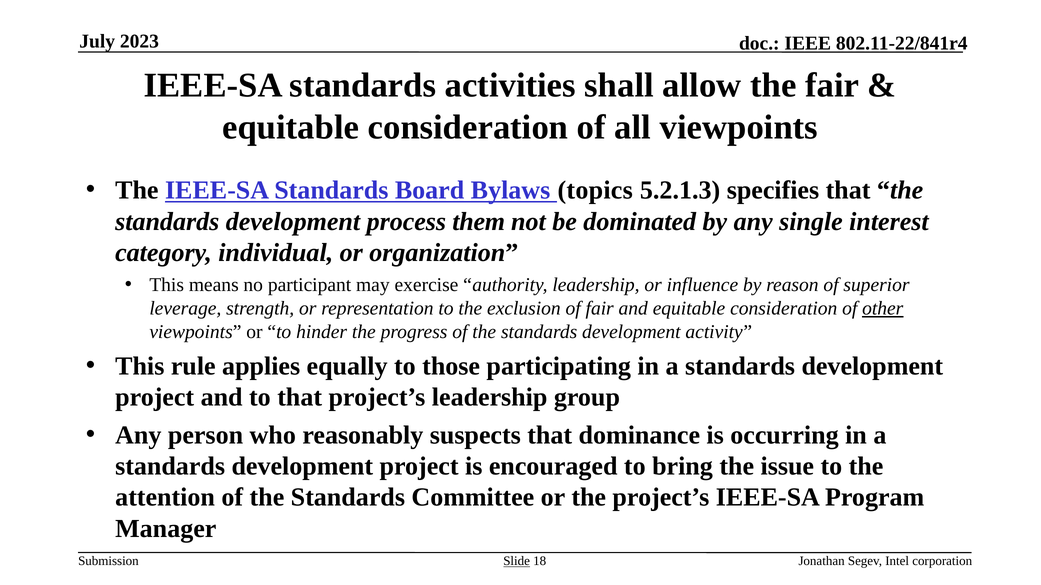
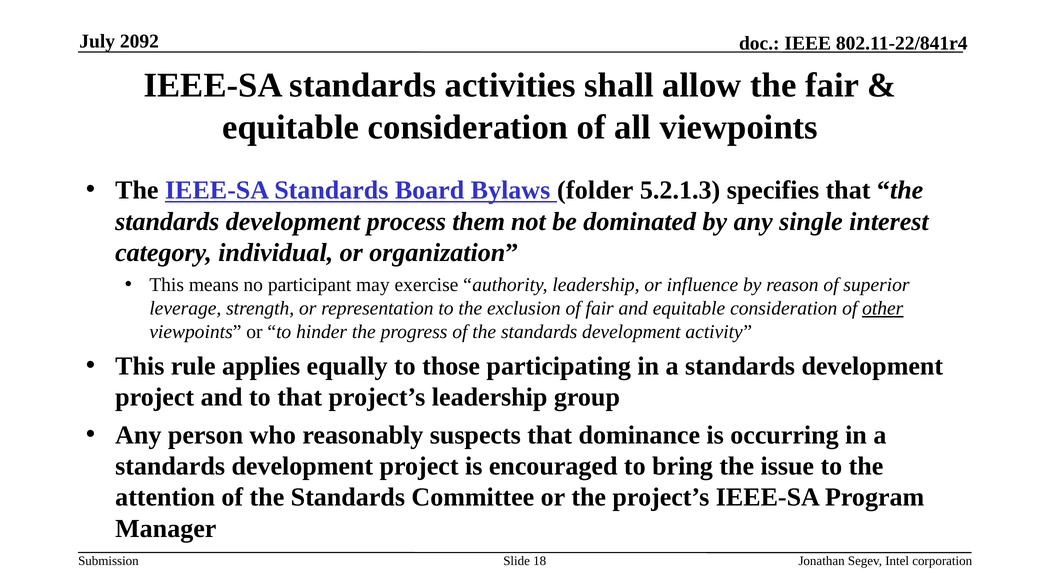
2023: 2023 -> 2092 (139, 41)
topics: topics -> folder (595, 191)
Slide underline: present -> none (517, 562)
